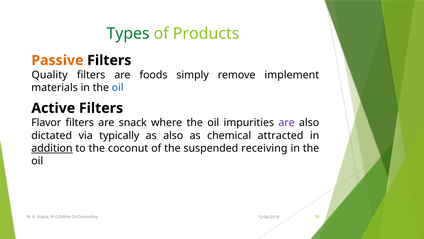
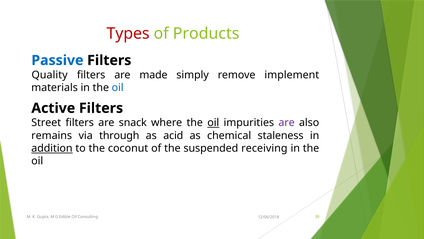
Types colour: green -> red (128, 33)
Passive colour: orange -> blue (57, 60)
foods: foods -> made (153, 75)
Flavor: Flavor -> Street (46, 123)
oil underline: none -> present (213, 123)
dictated: dictated -> remains (52, 135)
typically: typically -> through (119, 135)
as also: also -> acid (173, 135)
attracted: attracted -> staleness (281, 135)
